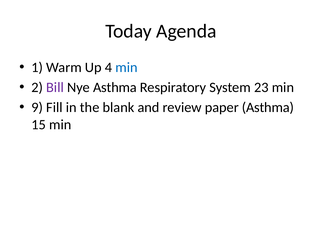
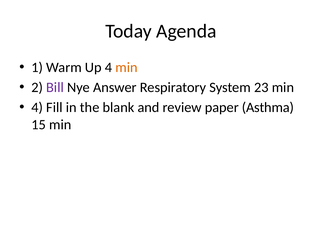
min colour: blue -> orange (127, 68)
Nye Asthma: Asthma -> Answer (115, 88)
9: 9 -> 4 (37, 108)
